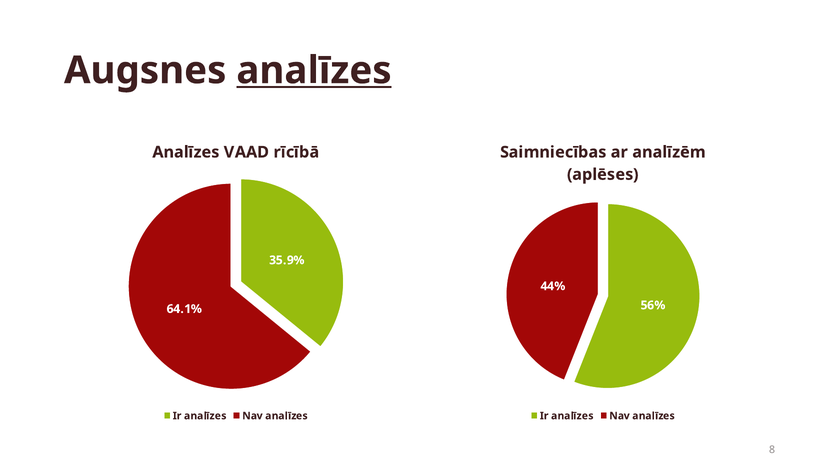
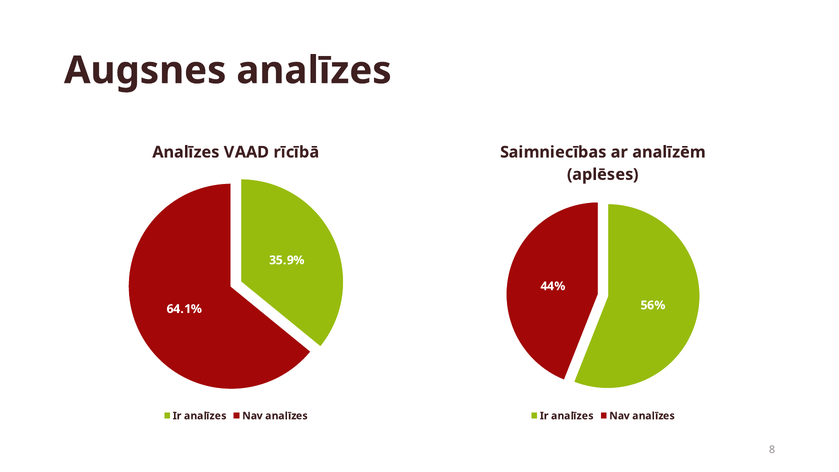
analīzes underline: present -> none (314, 70)
